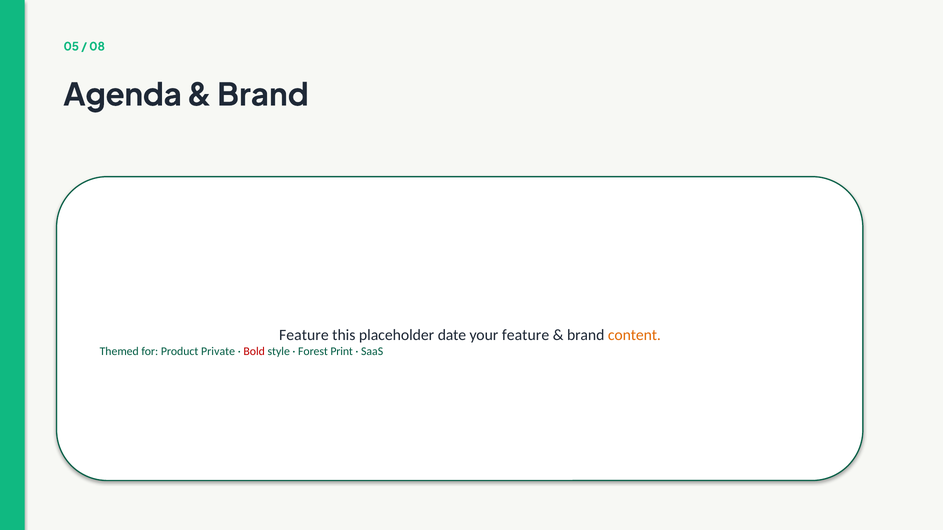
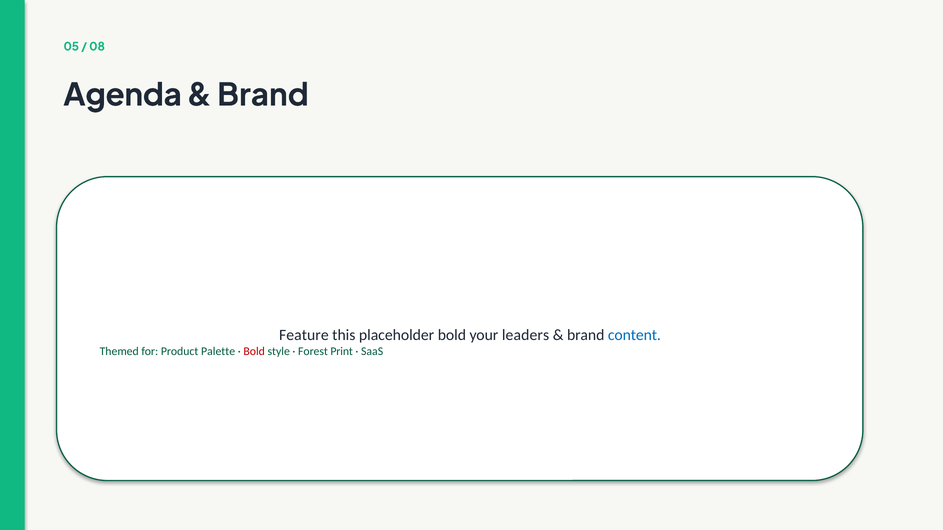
placeholder date: date -> bold (452, 335)
your feature: feature -> leaders (526, 335)
content colour: orange -> blue (634, 335)
Private: Private -> Palette (218, 351)
